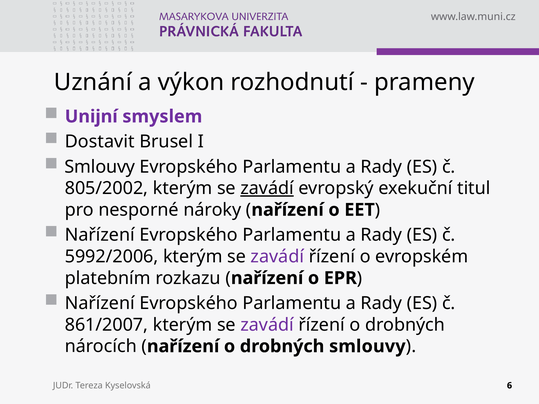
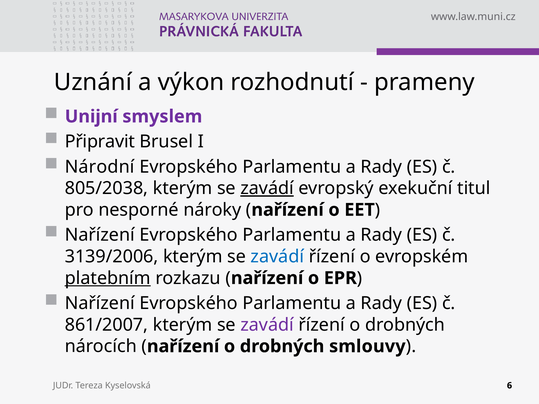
Dostavit: Dostavit -> Připravit (100, 142)
Smlouvy: Smlouvy -> Národní (100, 167)
805/2002: 805/2002 -> 805/2038 (106, 188)
5992/2006: 5992/2006 -> 3139/2006 (112, 257)
zavádí colour: purple -> blue (277, 257)
platebním underline: none -> present (108, 278)
